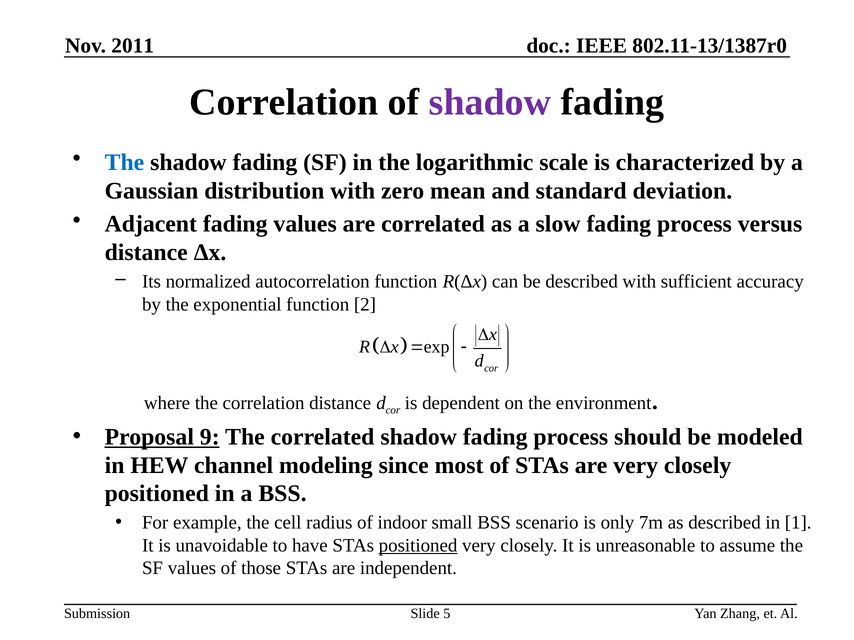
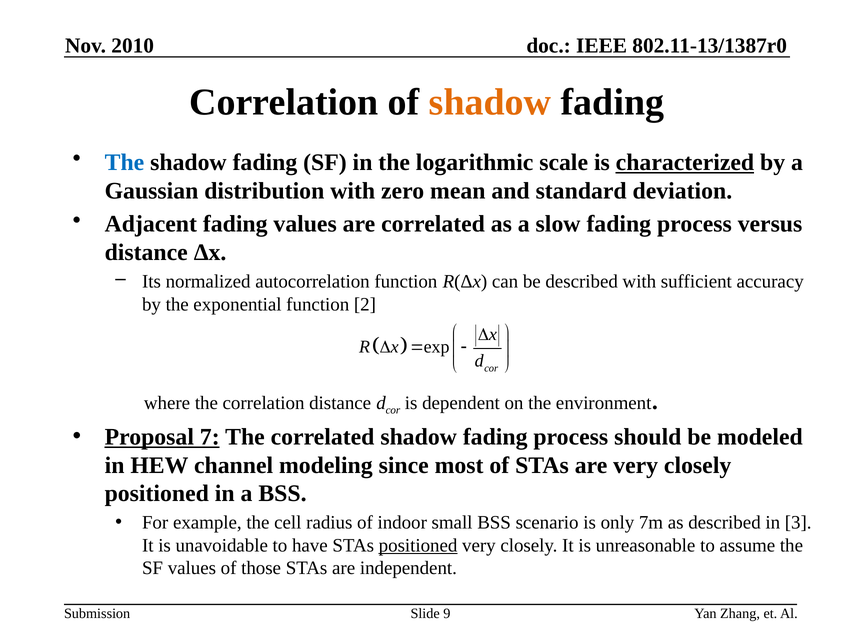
2011: 2011 -> 2010 (133, 46)
shadow colour: purple -> orange (490, 102)
characterized underline: none -> present (685, 163)
9: 9 -> 7 (210, 437)
1: 1 -> 3 (798, 523)
5: 5 -> 9 (447, 614)
